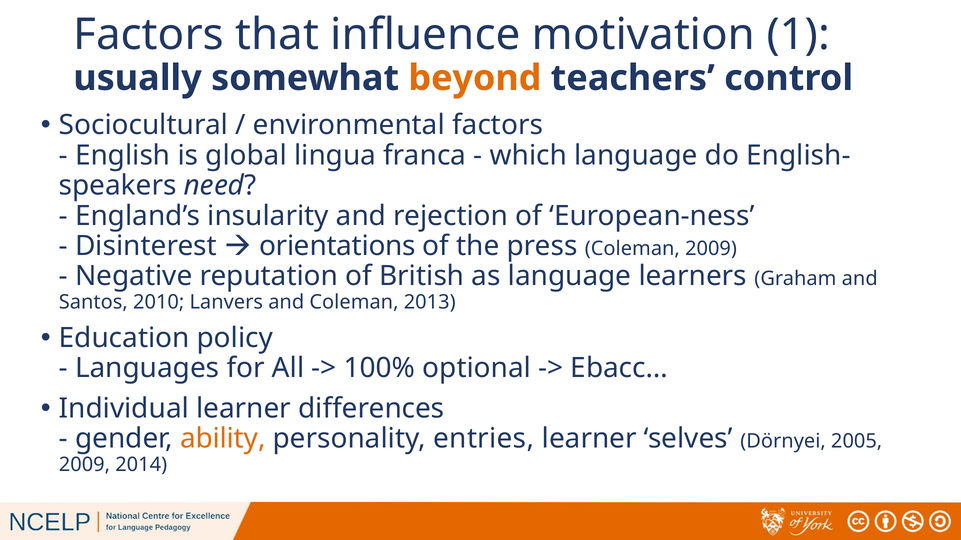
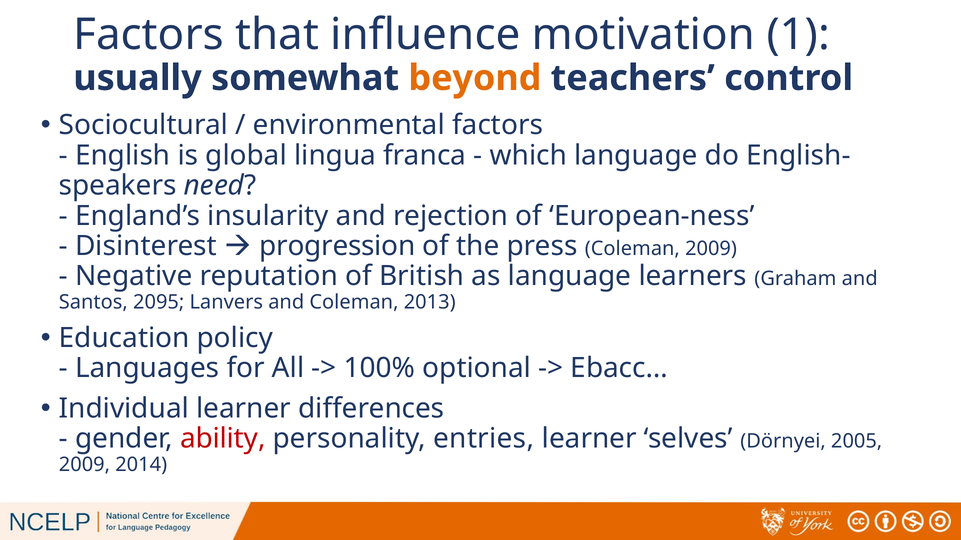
orientations: orientations -> progression (337, 246)
2010: 2010 -> 2095 (159, 302)
ability colour: orange -> red (223, 439)
